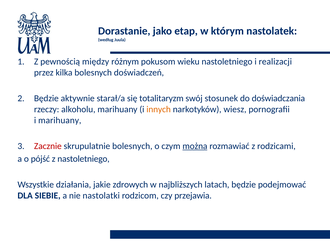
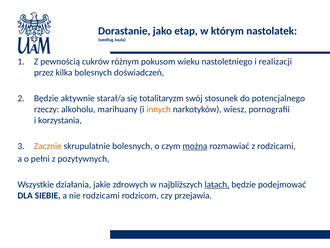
między: między -> cukrów (96, 61)
doświadczania: doświadczania -> potencjalnego (278, 98)
i marihuany: marihuany -> korzystania (60, 120)
Zacznie colour: red -> orange (48, 146)
pójść: pójść -> pełni (40, 159)
z nastoletniego: nastoletniego -> pozytywnych (83, 159)
latach underline: none -> present (217, 184)
nie nastolatki: nastolatki -> rodzicami (101, 195)
